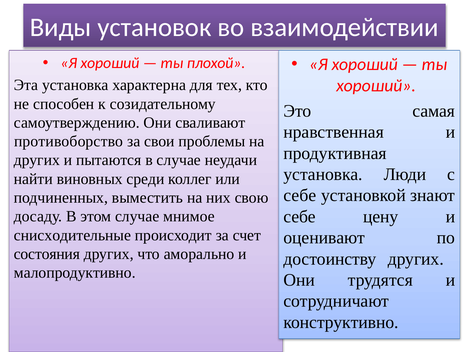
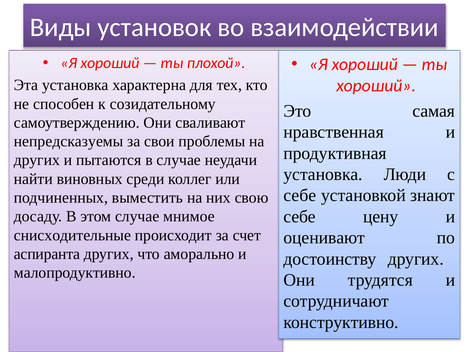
противоборство: противоборство -> непредсказуемы (69, 141)
состояния: состояния -> аспиранта (47, 254)
